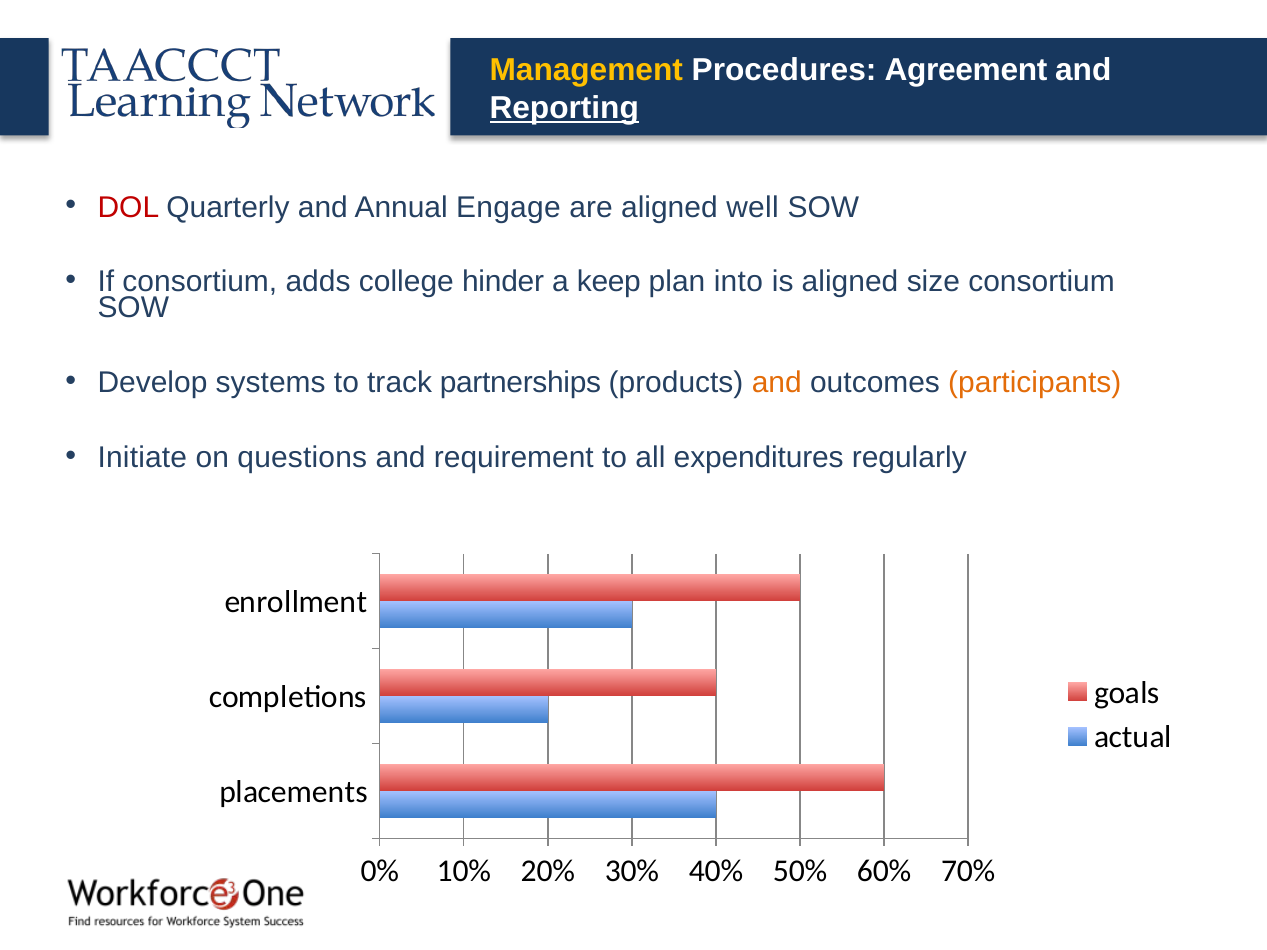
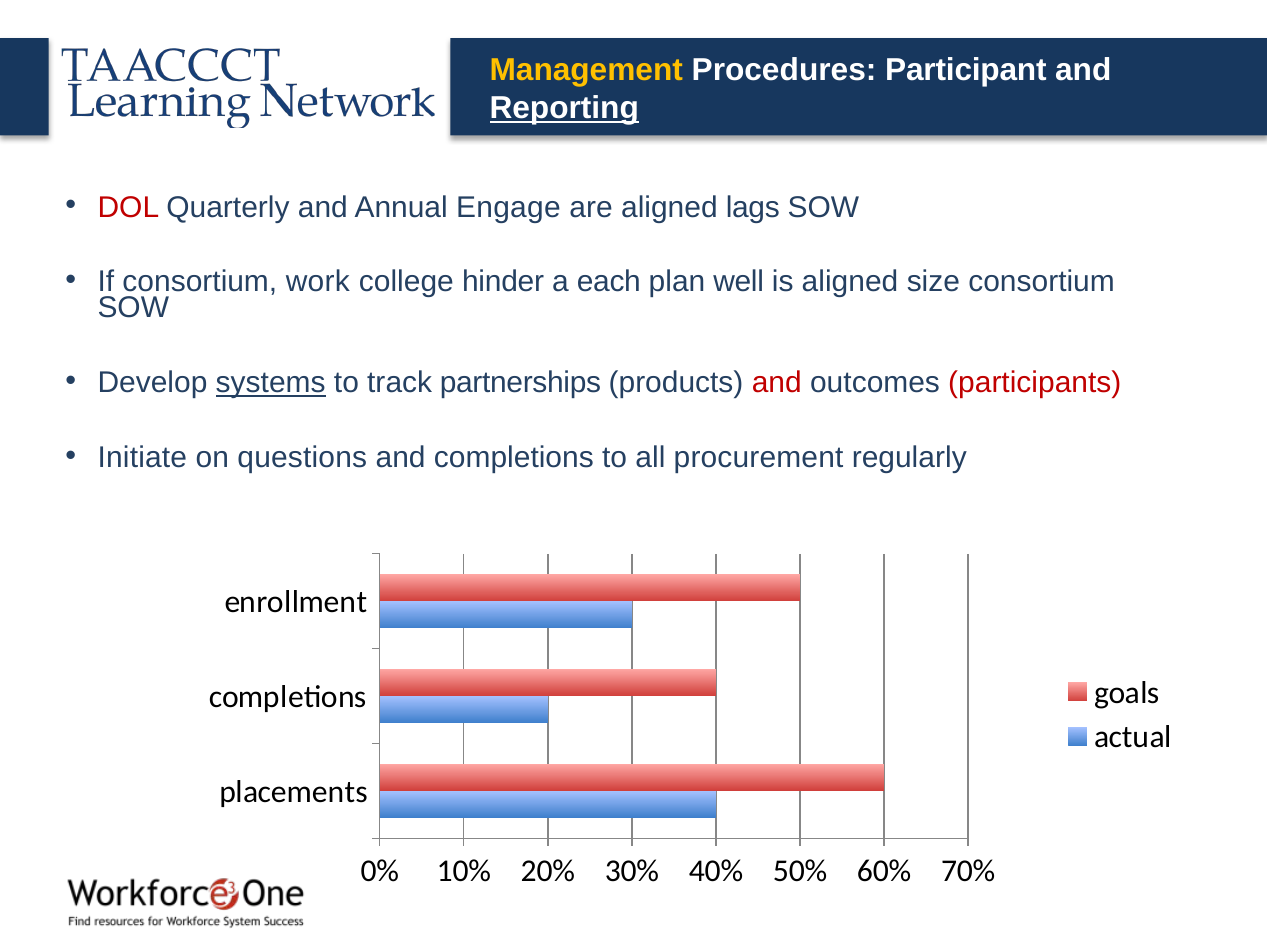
Agreement: Agreement -> Participant (966, 70)
well: well -> lags (753, 207)
adds: adds -> work (318, 282)
keep: keep -> each (609, 282)
into: into -> well (739, 282)
systems underline: none -> present (271, 383)
and colour: orange -> red (777, 383)
participants colour: orange -> red (1035, 383)
and requirement: requirement -> completions (514, 458)
expenditures: expenditures -> procurement (759, 458)
